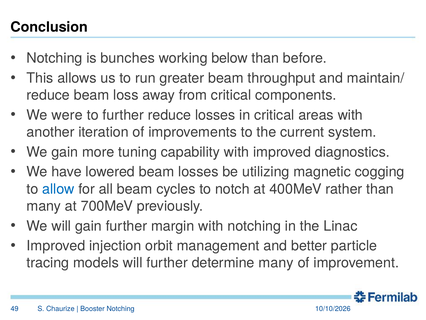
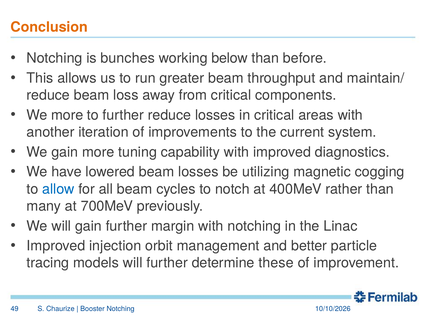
Conclusion colour: black -> orange (49, 27)
We were: were -> more (67, 115)
determine many: many -> these (276, 263)
